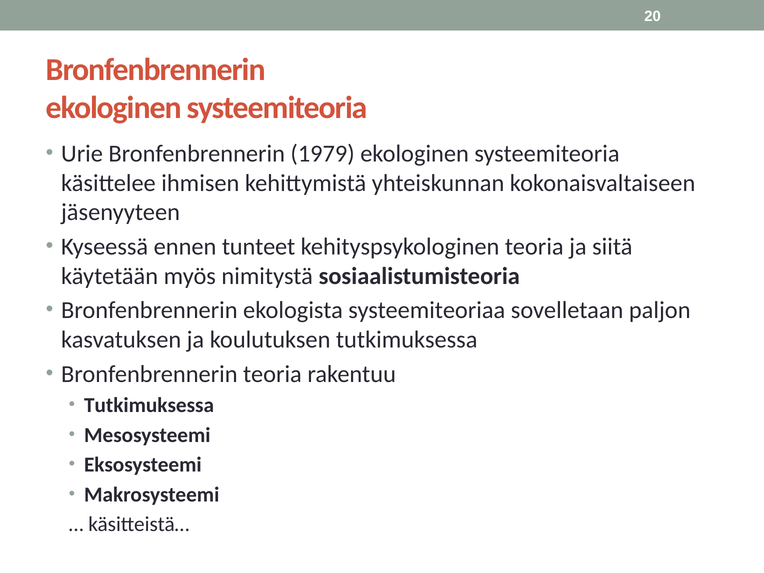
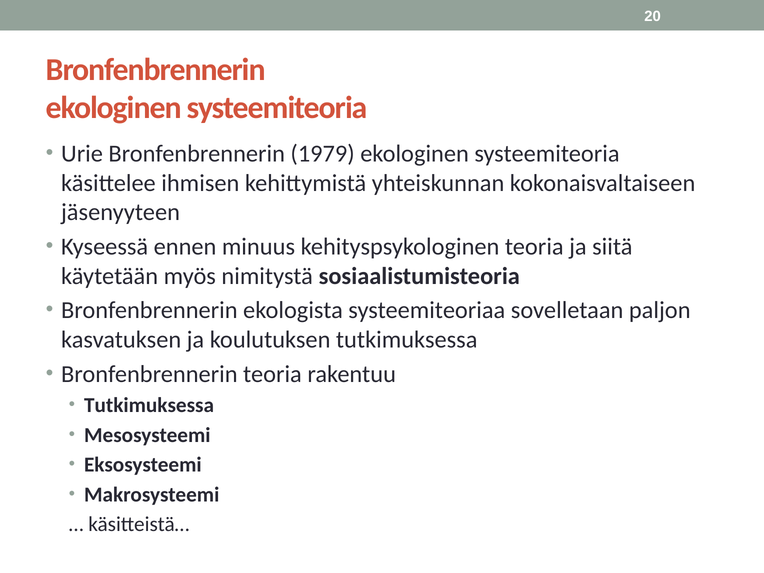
tunteet: tunteet -> minuus (258, 247)
